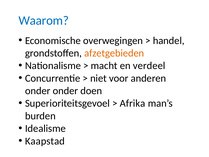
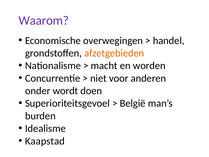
Waarom colour: blue -> purple (44, 20)
verdeel: verdeel -> worden (149, 66)
onder onder: onder -> wordt (65, 91)
Afrika: Afrika -> België (133, 103)
